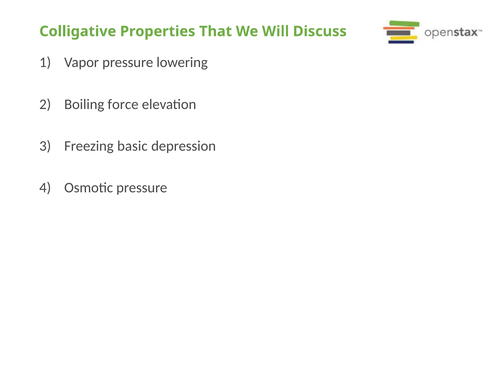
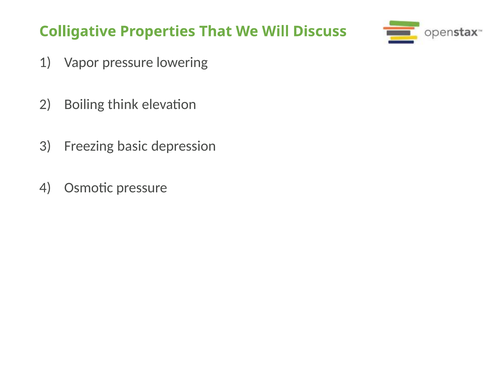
force: force -> think (123, 104)
